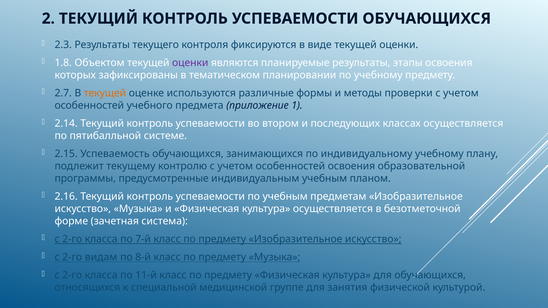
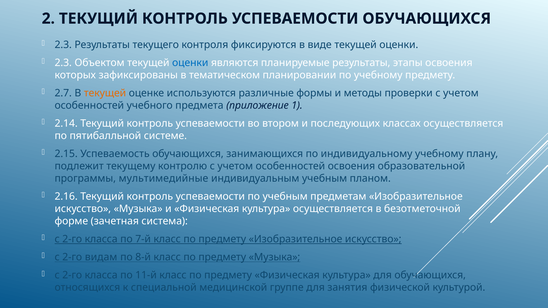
1.8: 1.8 -> 2.3 (63, 63)
оценки colour: purple -> blue (190, 63)
предусмотренные: предусмотренные -> мультимедийные (163, 179)
